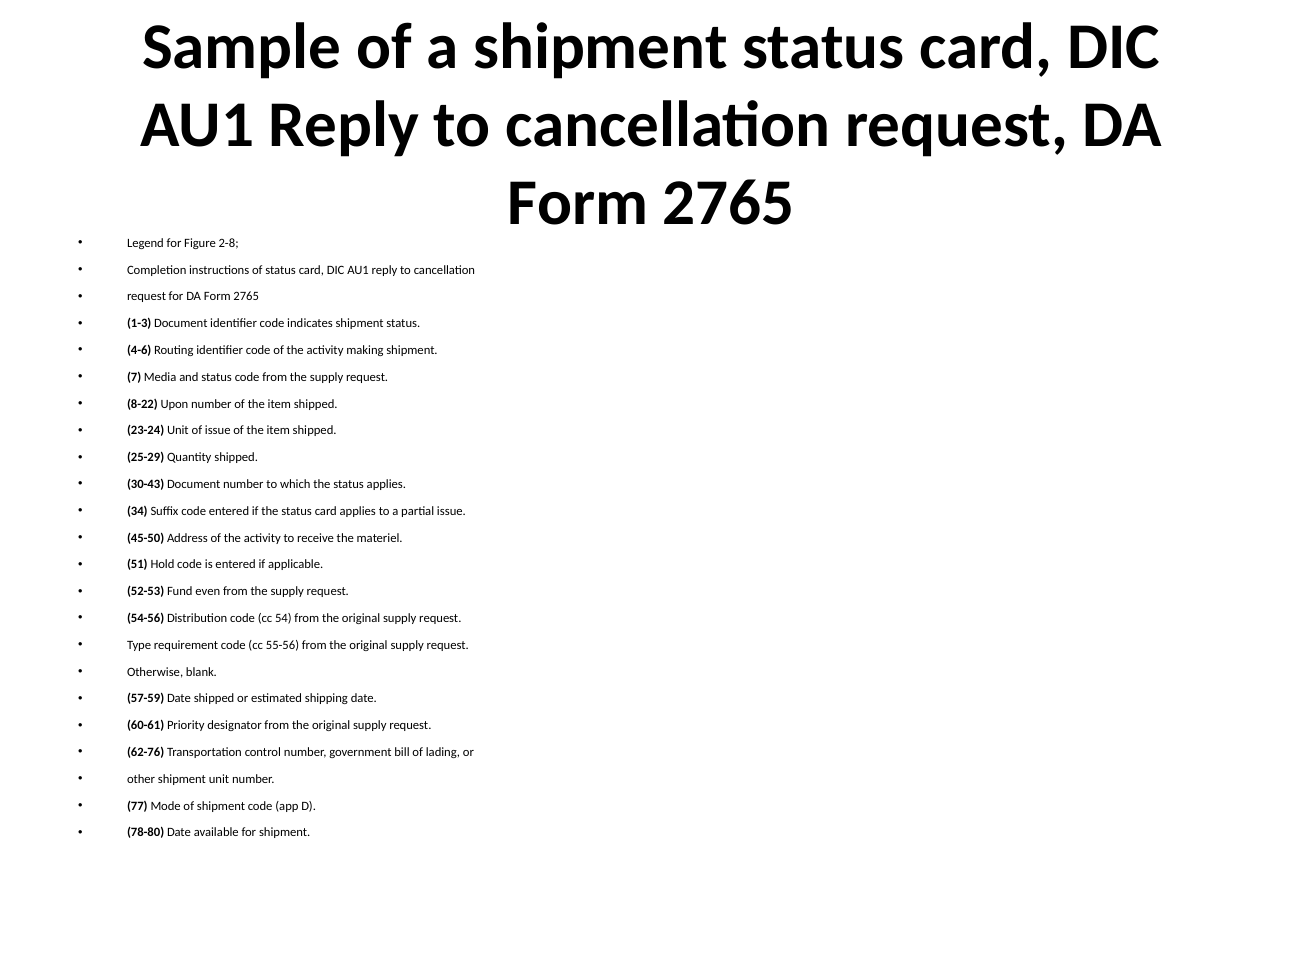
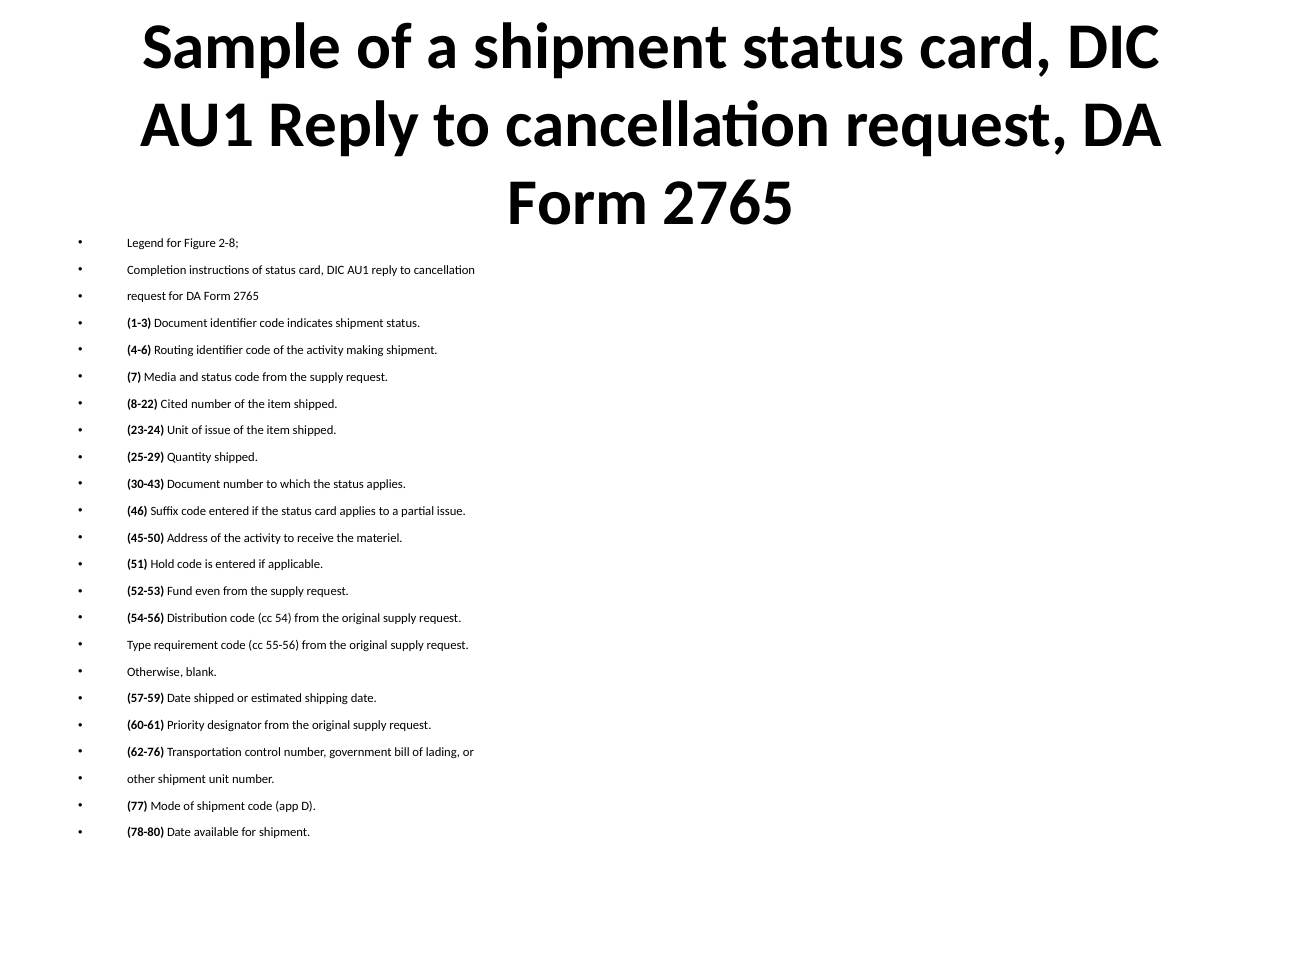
Upon: Upon -> Cited (174, 404)
34: 34 -> 46 (137, 511)
